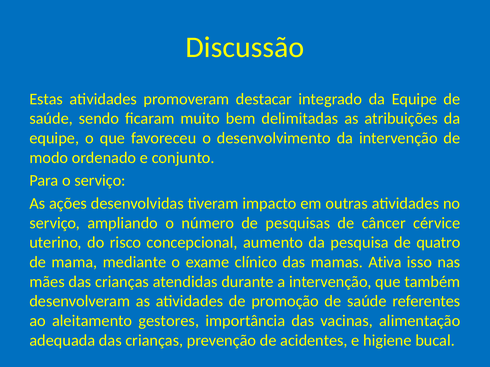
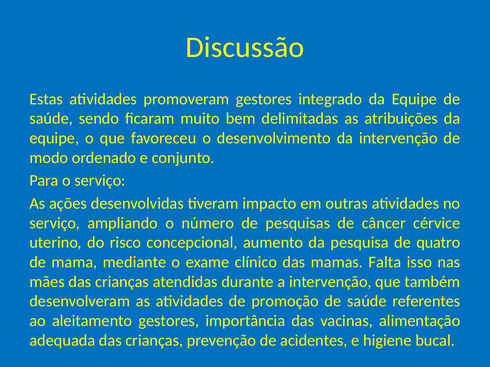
promoveram destacar: destacar -> gestores (264, 99)
Ativa: Ativa -> Falta (385, 262)
